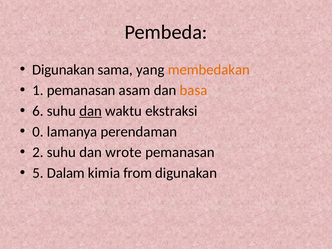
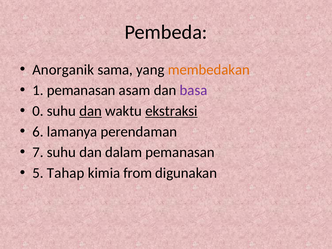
Digunakan: Digunakan -> Anorganik (63, 70)
basa colour: orange -> purple (194, 90)
6: 6 -> 0 (38, 111)
ekstraksi underline: none -> present (171, 111)
0: 0 -> 6 (38, 132)
2: 2 -> 7 (38, 152)
wrote: wrote -> dalam (124, 152)
Dalam: Dalam -> Tahap (66, 173)
